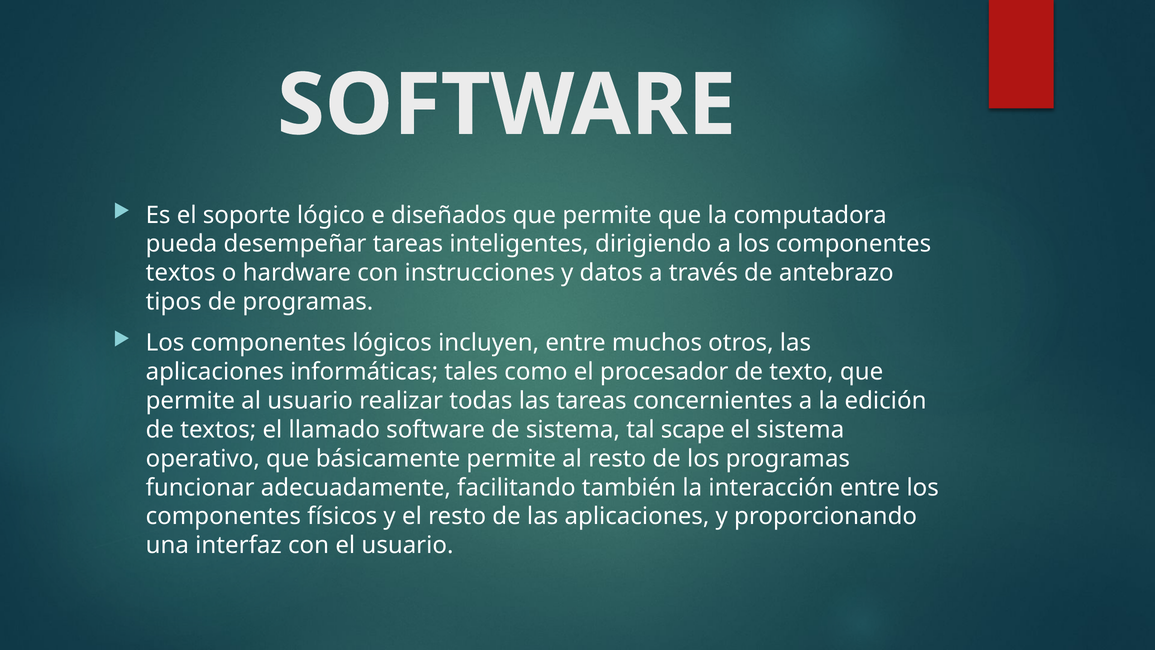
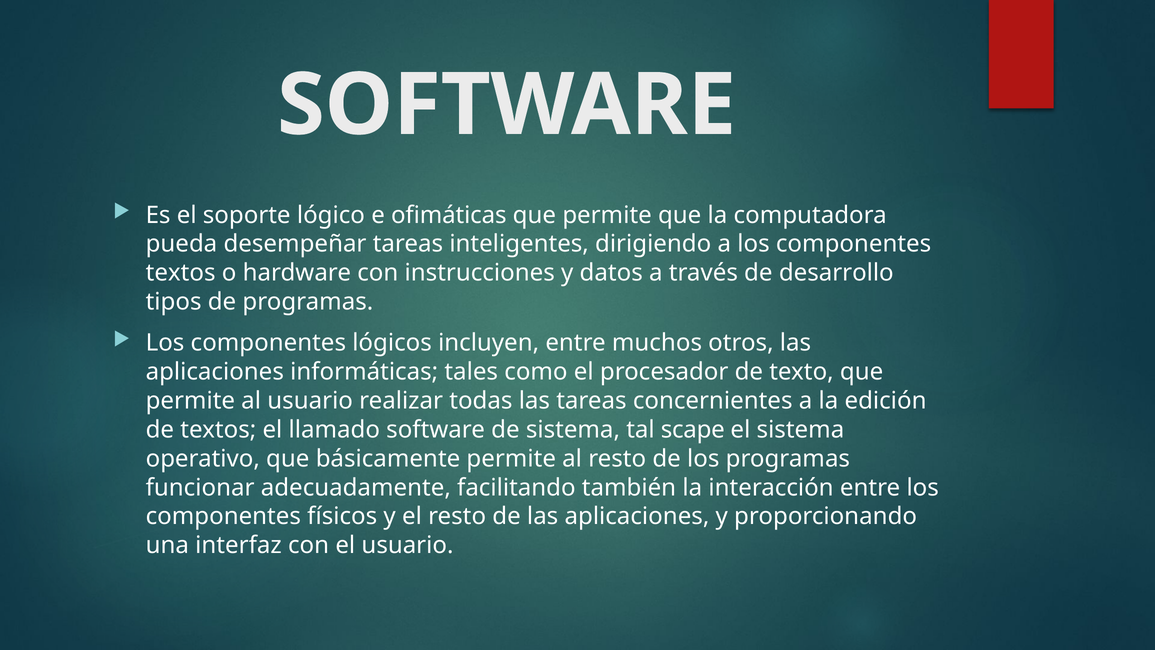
diseñados: diseñados -> ofimáticas (449, 215)
antebrazo: antebrazo -> desarrollo (836, 273)
